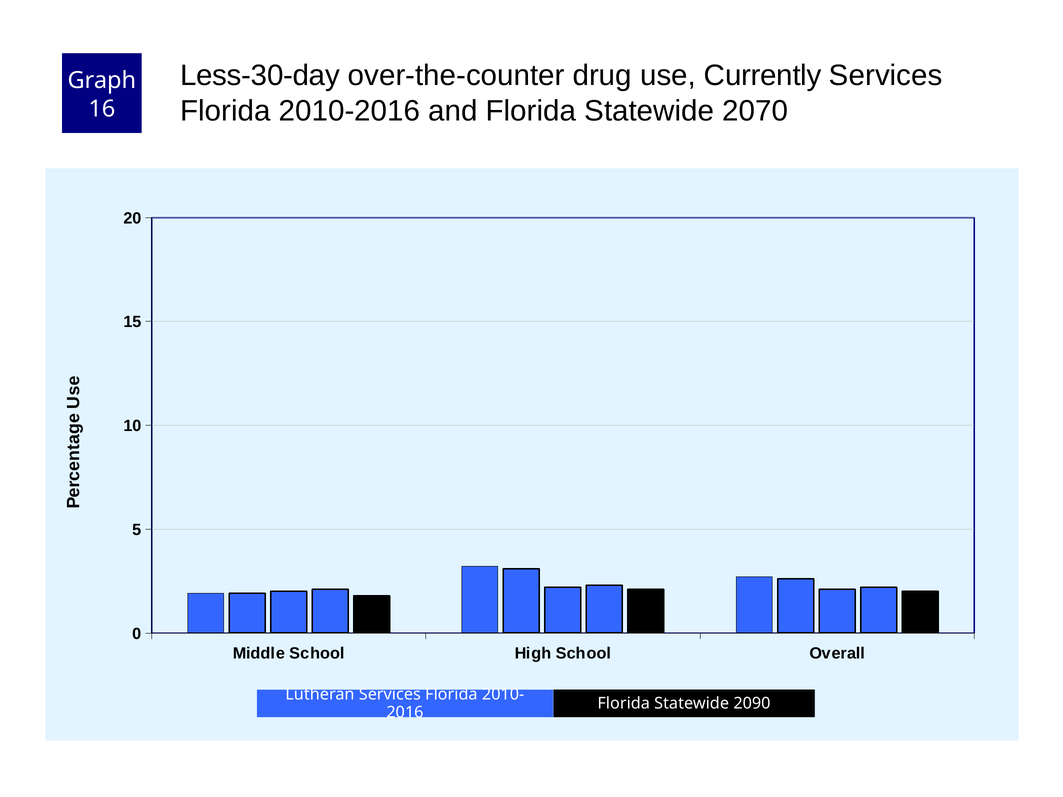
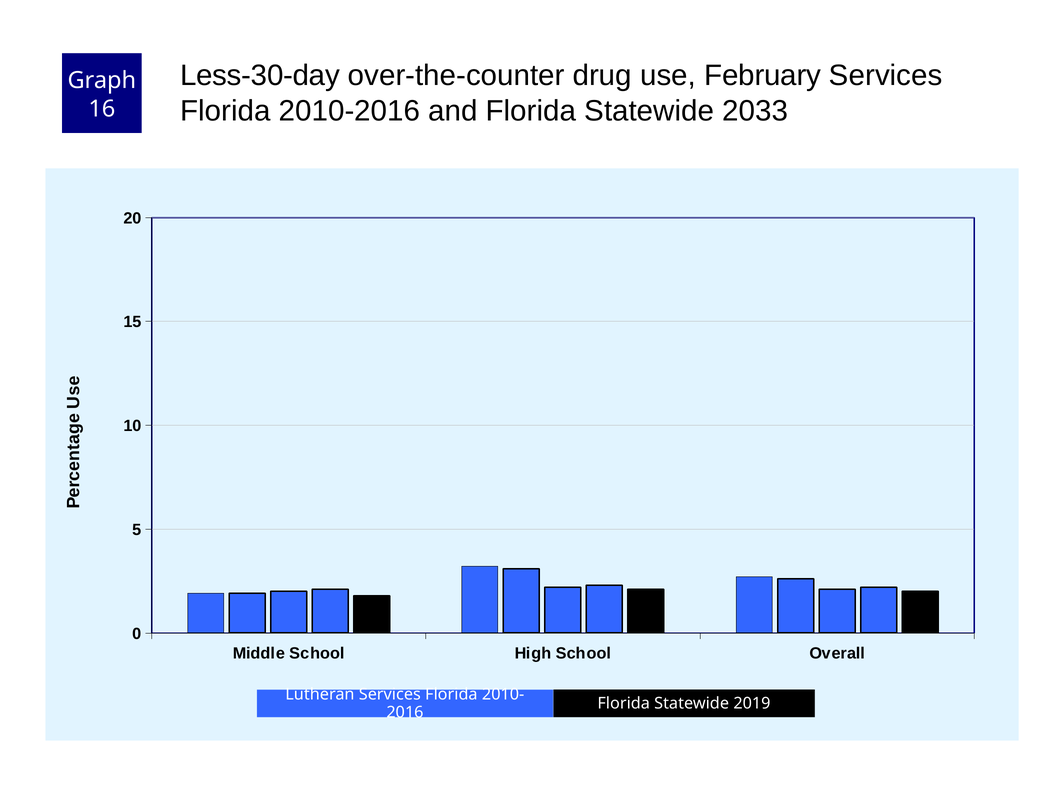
Currently: Currently -> February (763, 76)
2070: 2070 -> 2033 (755, 111)
2090: 2090 -> 2019 (752, 704)
